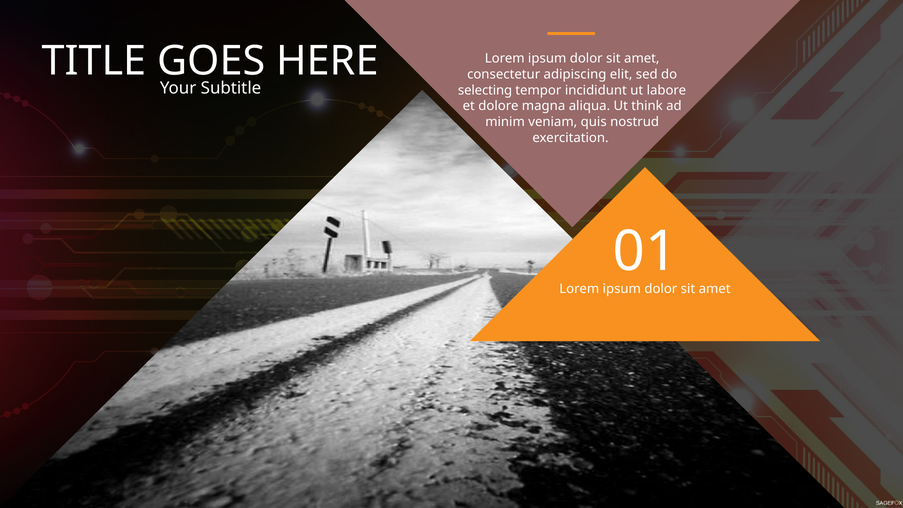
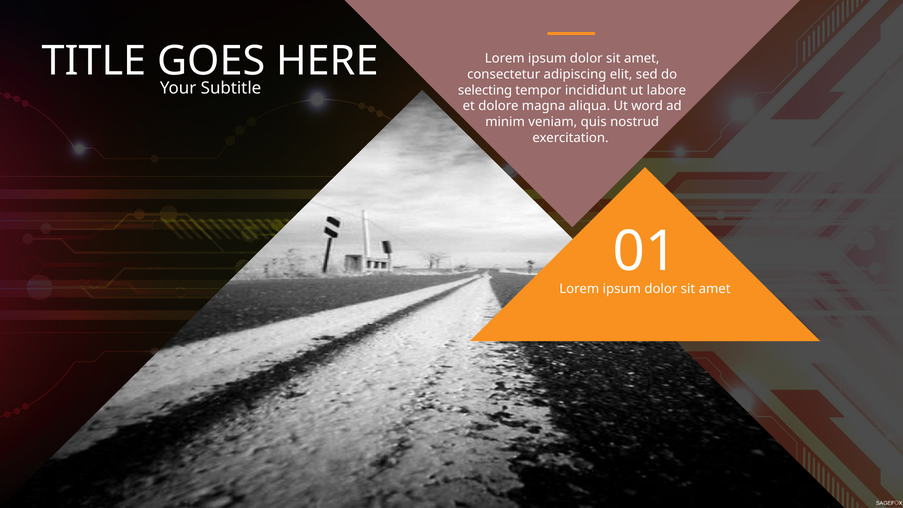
think: think -> word (647, 106)
